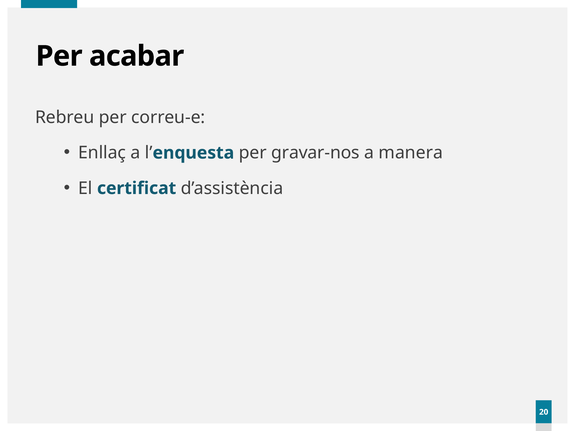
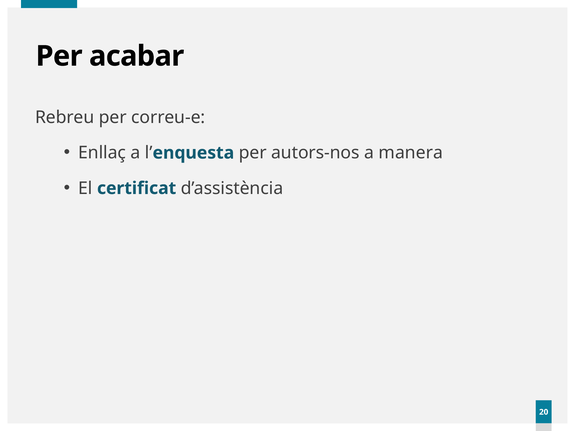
gravar-nos: gravar-nos -> autors-nos (315, 153)
